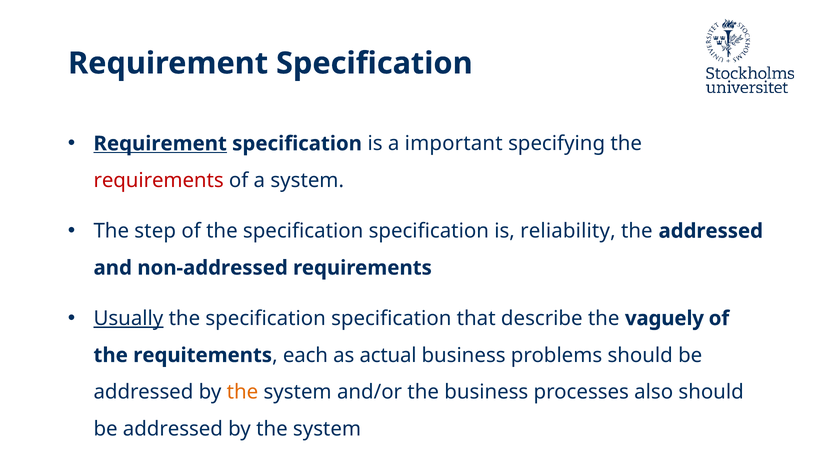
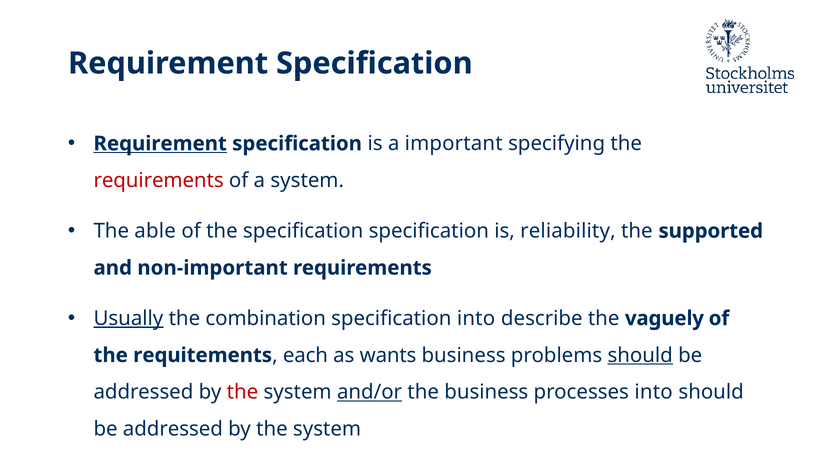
step: step -> able (155, 231)
the addressed: addressed -> supported (711, 231)
non-addressed: non-addressed -> non-important (213, 268)
specification: specification -> combination (266, 318)
specification that: that -> into (476, 318)
actual: actual -> wants (388, 355)
should underline: none -> present (640, 355)
the colour: orange -> red (242, 392)
and/or underline: none -> present (370, 392)
processes also: also -> into (654, 392)
